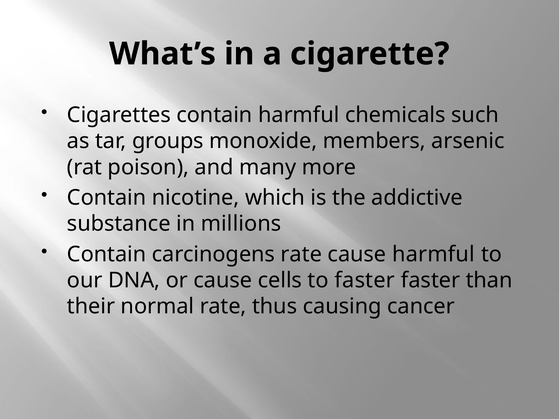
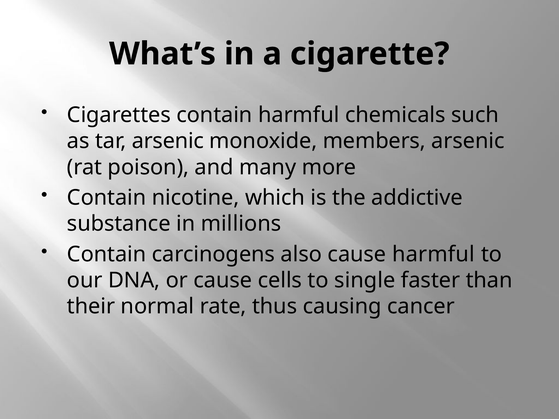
tar groups: groups -> arsenic (168, 141)
carcinogens rate: rate -> also (301, 254)
to faster: faster -> single (365, 280)
